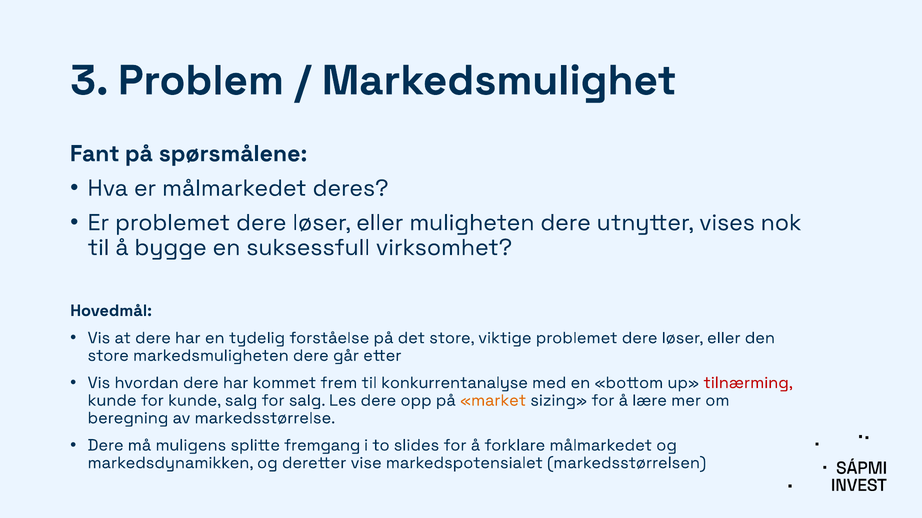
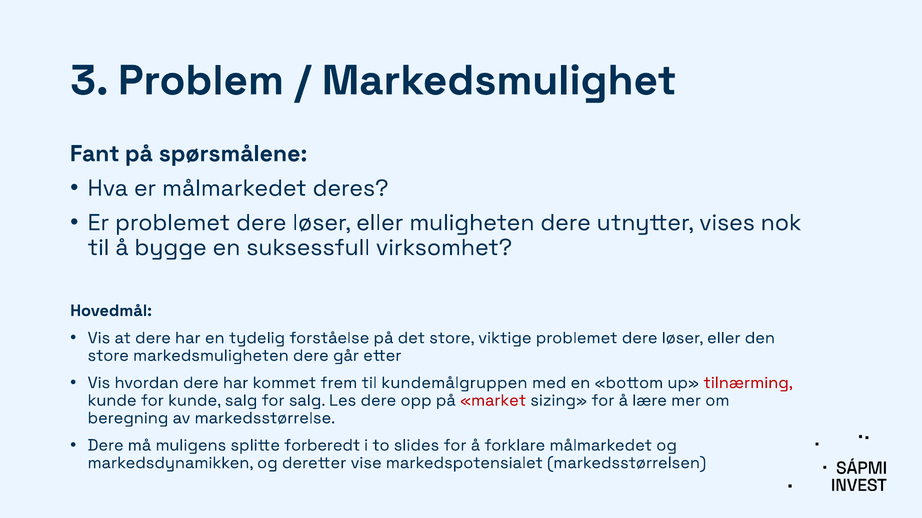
konkurrentanalyse: konkurrentanalyse -> kundemålgruppen (454, 383)
market colour: orange -> red (493, 401)
fremgang: fremgang -> forberedt (322, 446)
